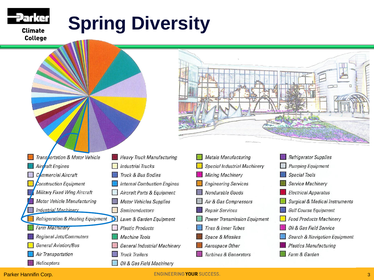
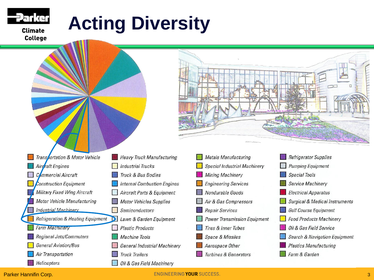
Spring: Spring -> Acting (97, 23)
